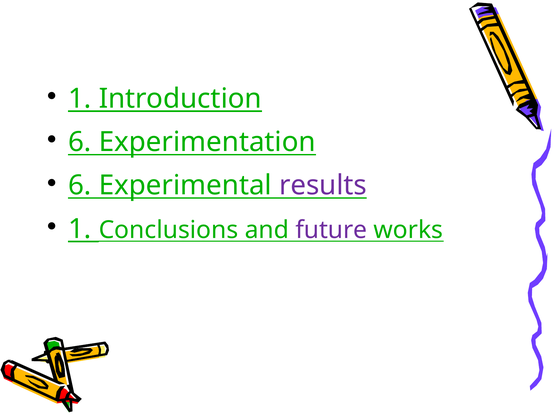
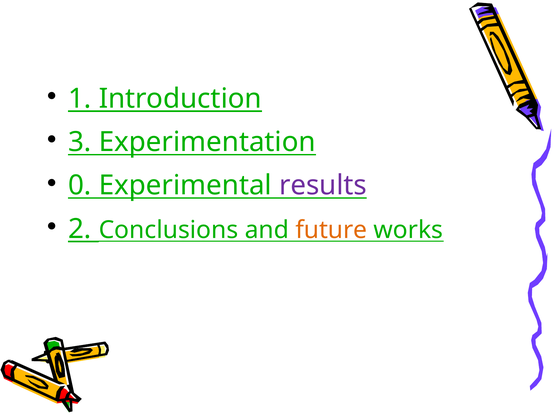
6: 6 -> 3 (80, 142)
6: 6 -> 0 (80, 185)
1: 1 -> 2 (80, 229)
future colour: purple -> orange (331, 230)
